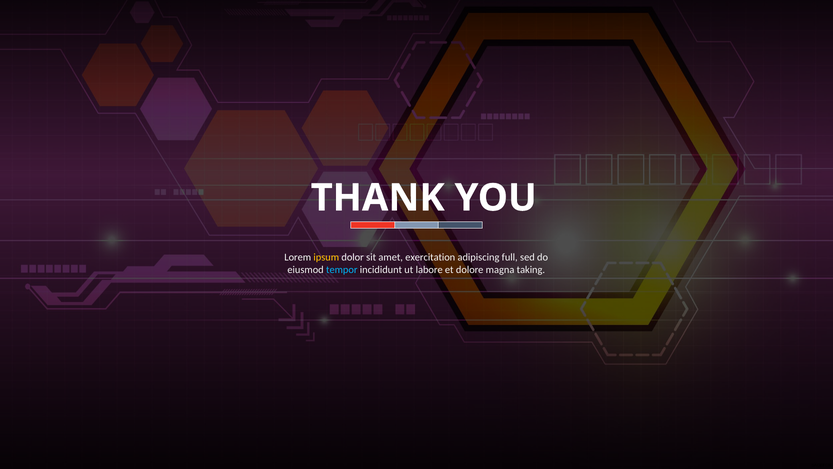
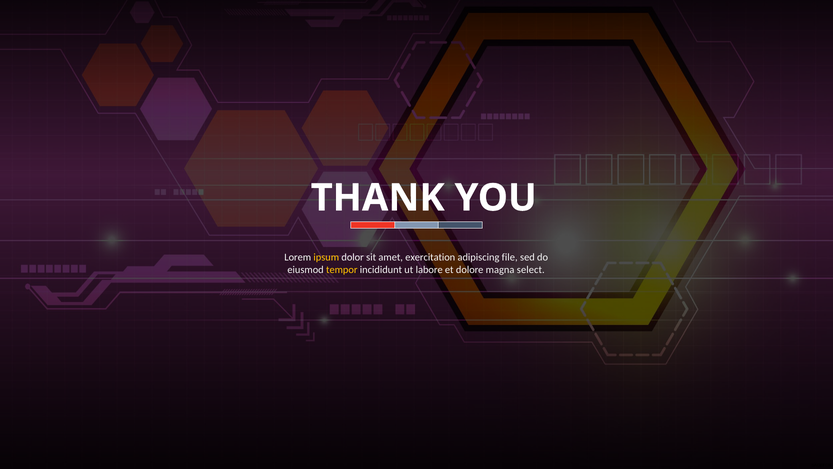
full: full -> file (510, 257)
tempor colour: light blue -> yellow (342, 270)
taking: taking -> select (531, 270)
